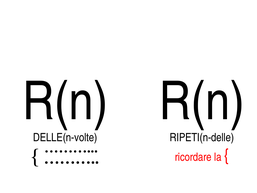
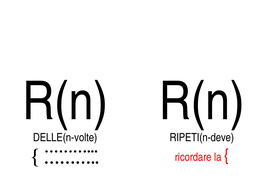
RIPETI(n-delle: RIPETI(n-delle -> RIPETI(n-deve (202, 137)
